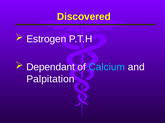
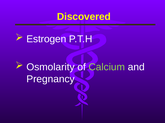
Dependant: Dependant -> Osmolarity (51, 67)
Calcium colour: light blue -> light green (107, 67)
Palpitation: Palpitation -> Pregnancy (51, 80)
